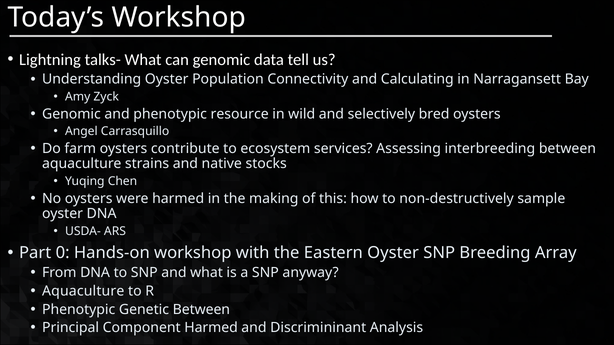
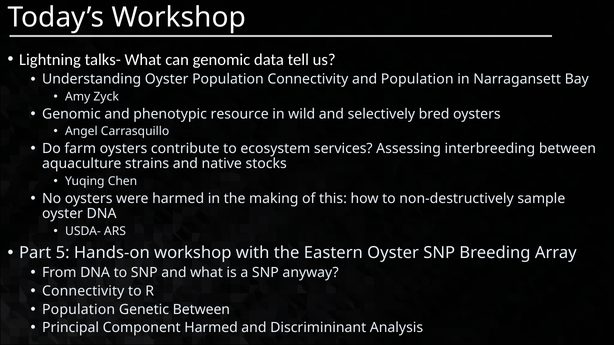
and Calculating: Calculating -> Population (417, 79)
0: 0 -> 5 (63, 253)
Aquaculture: Aquaculture -> Connectivity (83, 291)
Phenotypic: Phenotypic -> Population (79, 310)
